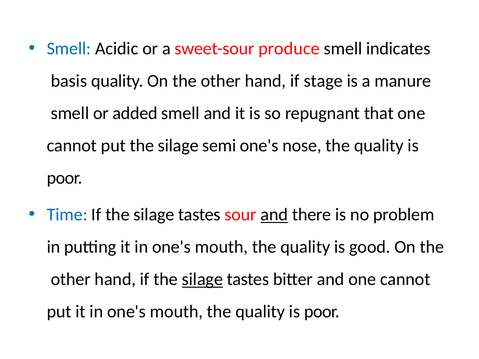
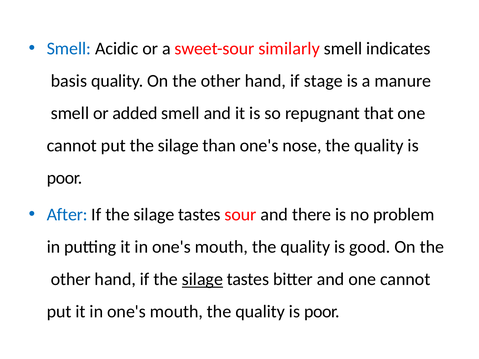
produce: produce -> similarly (289, 49)
semi: semi -> than (219, 146)
Time: Time -> After (67, 215)
and underline: present -> none (274, 215)
